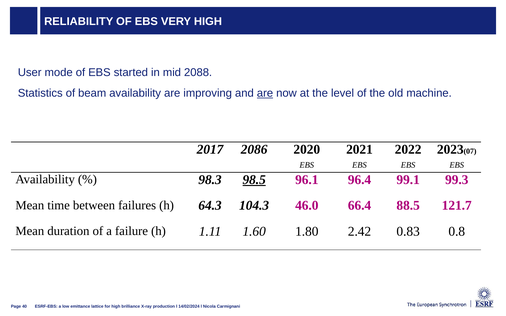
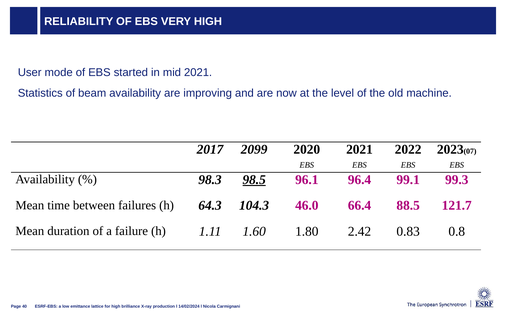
mid 2088: 2088 -> 2021 (198, 73)
are underline: present -> none (265, 93)
2086: 2086 -> 2099 (254, 150)
